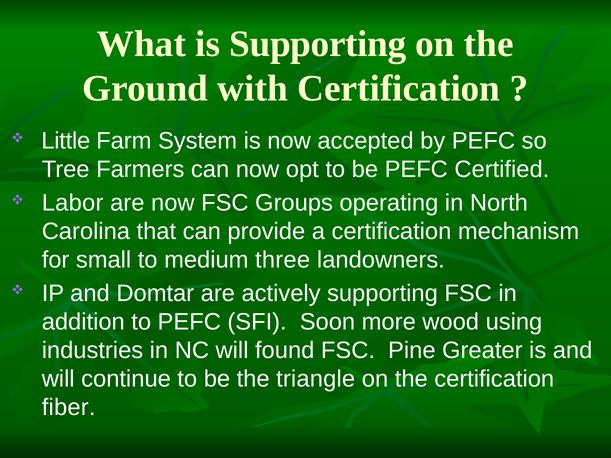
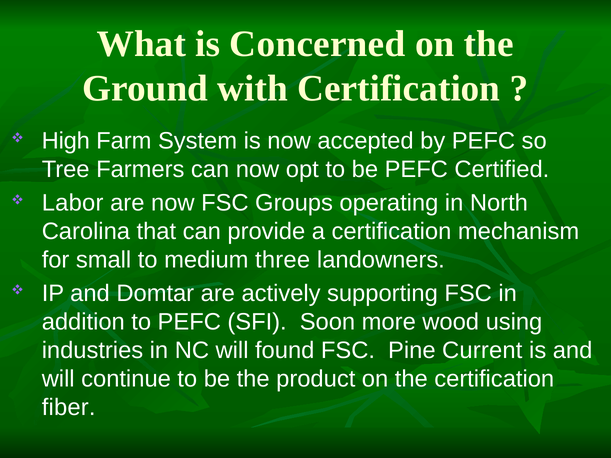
is Supporting: Supporting -> Concerned (317, 44)
Little: Little -> High (66, 141)
Greater: Greater -> Current (482, 350)
triangle: triangle -> product (316, 379)
